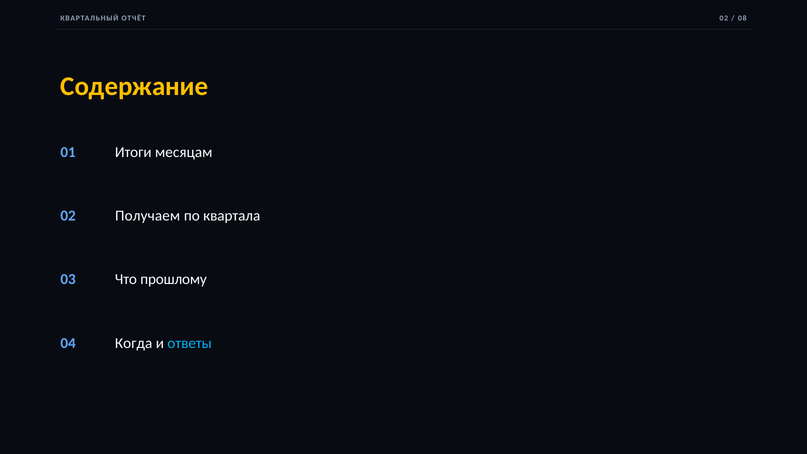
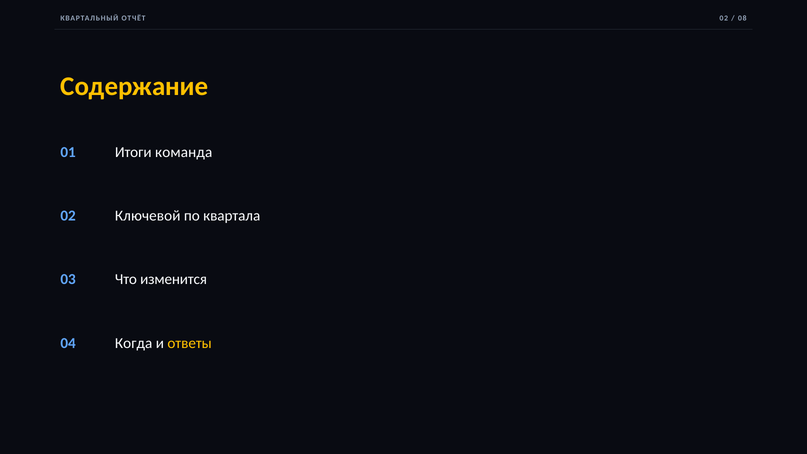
месяцам: месяцам -> команда (184, 152)
Получаем: Получаем -> Ключевой (148, 216)
прошлому: прошлому -> изменится (174, 280)
ответы colour: light blue -> yellow (190, 343)
